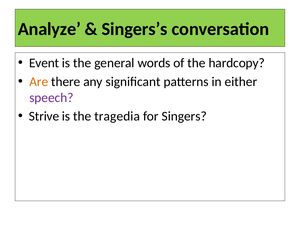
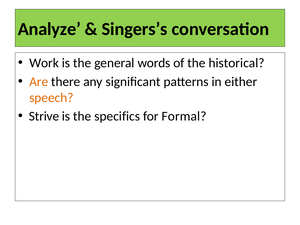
Event: Event -> Work (44, 63)
hardcopy: hardcopy -> historical (237, 63)
speech colour: purple -> orange (51, 98)
tragedia: tragedia -> specifics (117, 116)
Singers: Singers -> Formal (184, 116)
